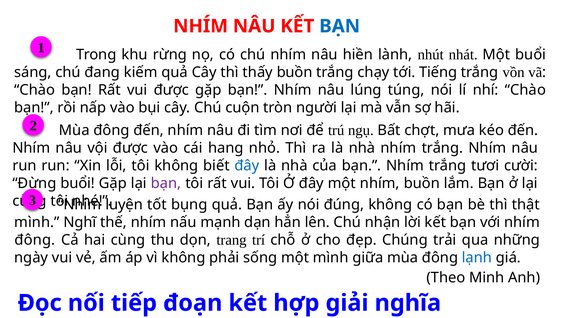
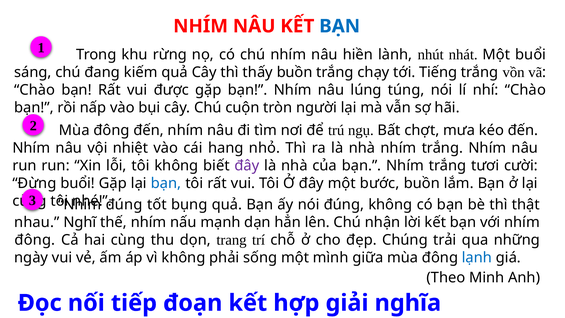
vội được: được -> nhiệt (131, 148)
đây colour: blue -> purple (247, 166)
bạn colour: purple -> blue (166, 183)
một nhím: nhím -> bước (380, 183)
luyện: luyện -> đúng (124, 204)
mình: mình -> nhau (37, 222)
